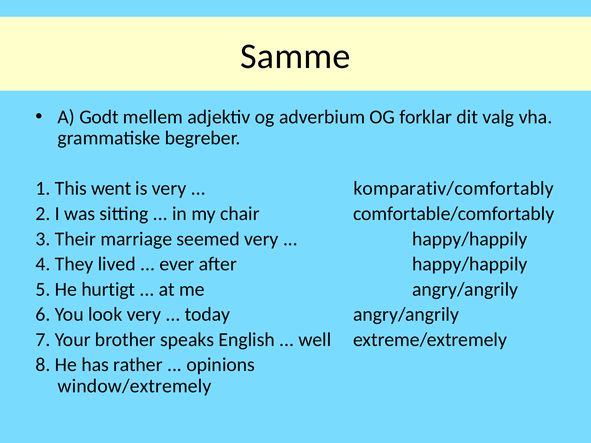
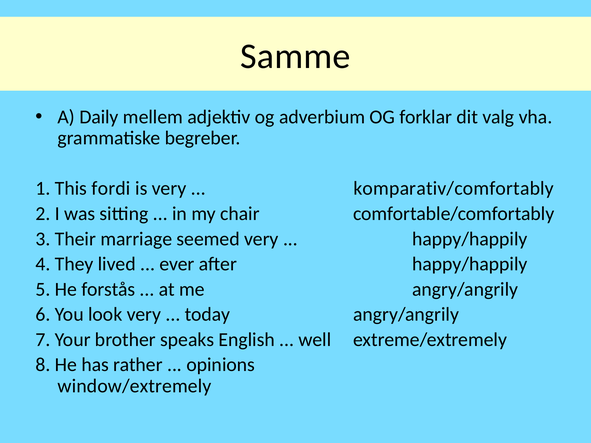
Godt: Godt -> Daily (99, 117)
went: went -> fordi (111, 189)
hurtigt: hurtigt -> forstås (108, 289)
